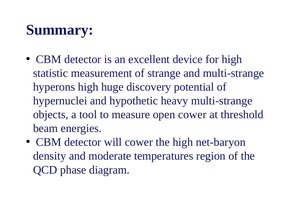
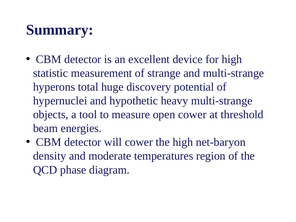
hyperons high: high -> total (88, 87)
